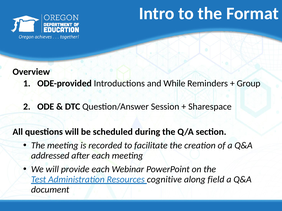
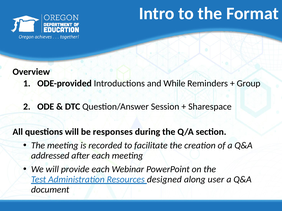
scheduled: scheduled -> responses (113, 132)
cognitive: cognitive -> designed (164, 180)
field: field -> user (216, 180)
